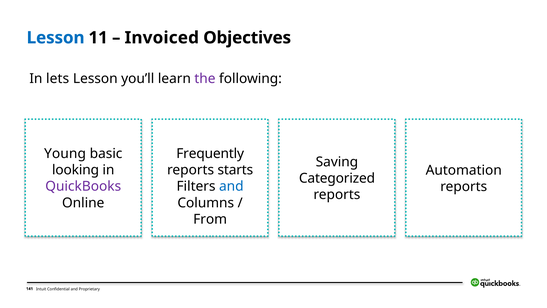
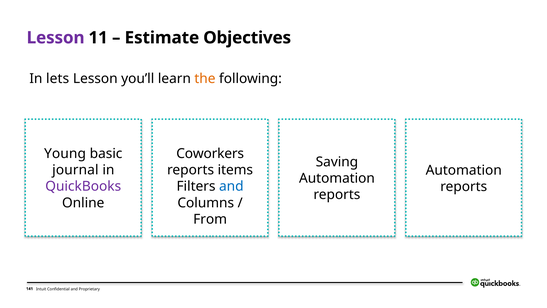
Lesson colour: blue -> purple (56, 38)
Invoiced: Invoiced -> Estimate (162, 38)
the colour: purple -> orange (205, 79)
Frequently: Frequently -> Coworkers (210, 153)
looking: looking -> journal (75, 170)
starts: starts -> items (235, 170)
Categorized: Categorized -> Automation (337, 178)
